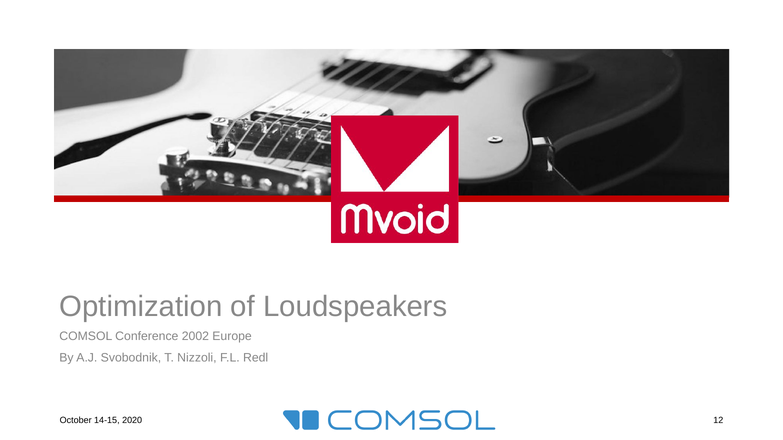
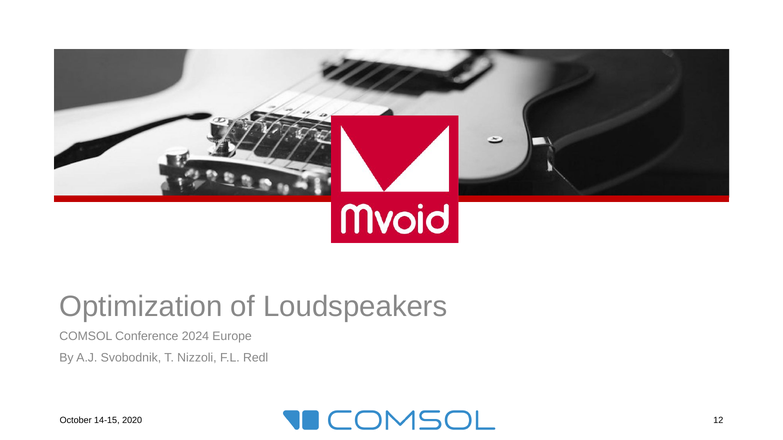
2002: 2002 -> 2024 (195, 336)
